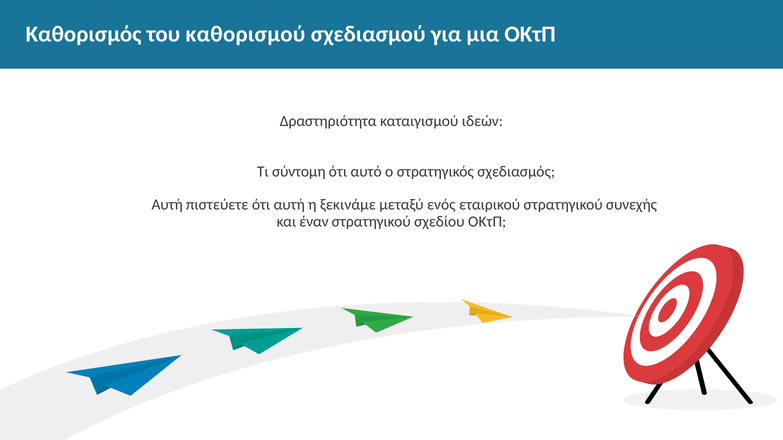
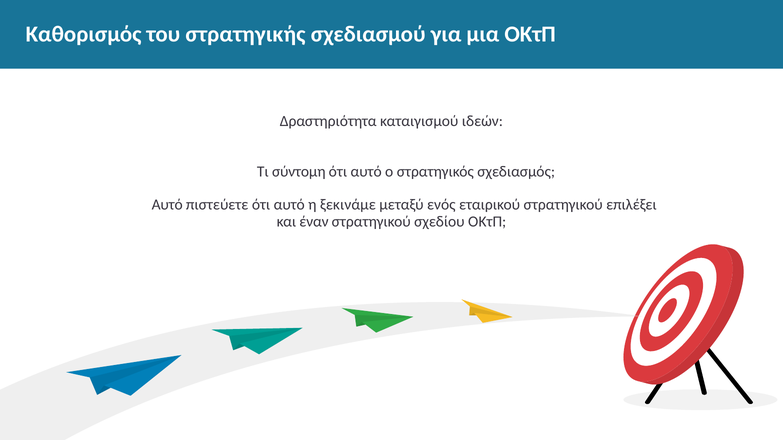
καθορισμού: καθορισμού -> στρατηγικής (245, 34)
Αυτή: Αυτή -> Αυτό (167, 205)
πιστεύετε ότι αυτή: αυτή -> αυτό (289, 205)
συνεχής: συνεχής -> επιλέξει (631, 205)
